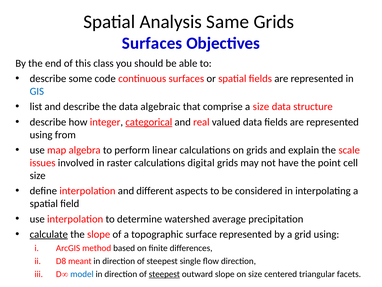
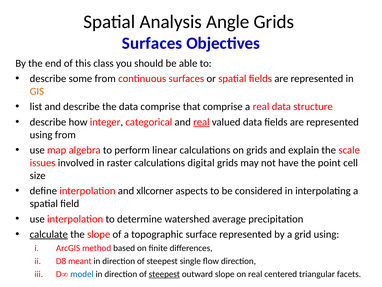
Same: Same -> Angle (228, 22)
some code: code -> from (105, 79)
GIS colour: blue -> orange (37, 91)
data algebraic: algebraic -> comprise (160, 107)
a size: size -> real (261, 107)
categorical underline: present -> none (149, 122)
real underline: none -> present (201, 122)
different: different -> xllcorner (155, 191)
on size: size -> real (255, 274)
